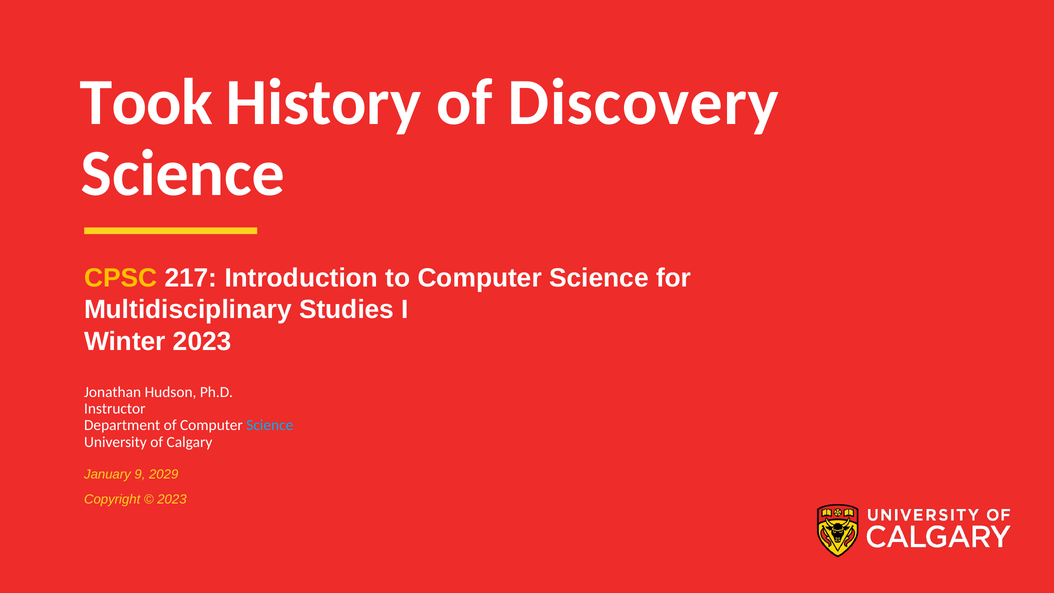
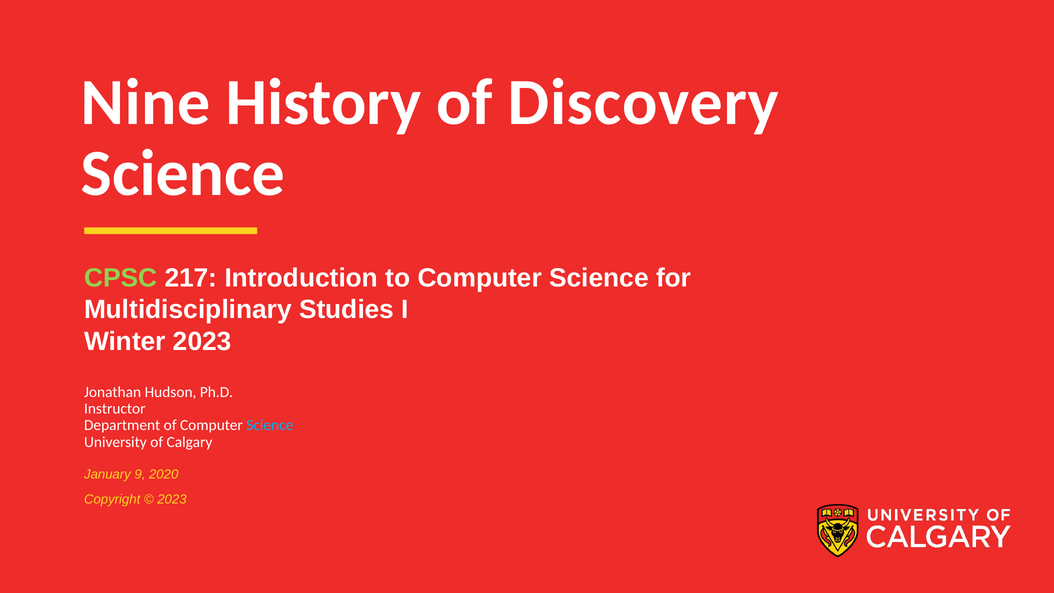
Took: Took -> Nine (146, 102)
CPSC colour: yellow -> light green (121, 278)
2029: 2029 -> 2020 (164, 474)
